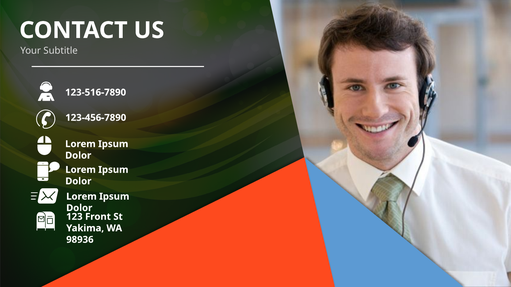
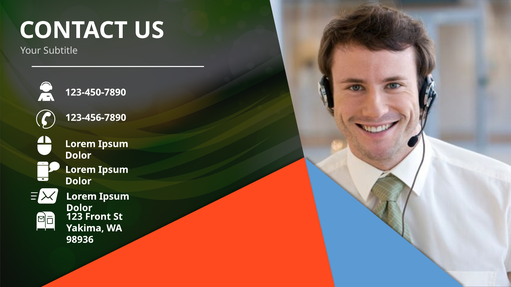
123-516-7890: 123-516-7890 -> 123-450-7890 (96, 93)
